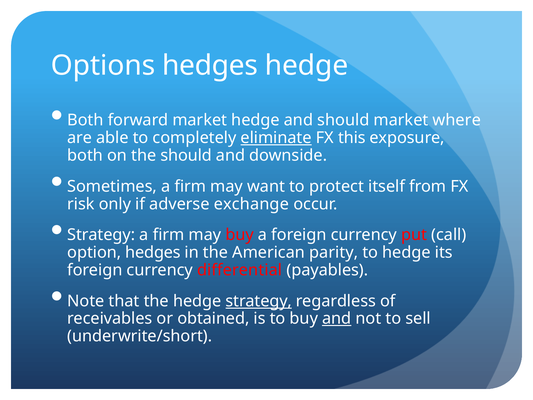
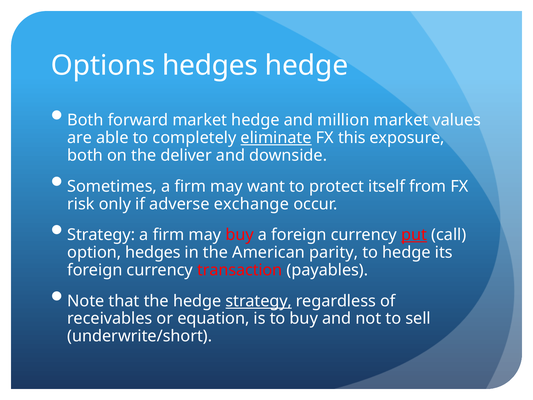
and should: should -> million (343, 120)
where: where -> values (457, 120)
the should: should -> deliver (186, 155)
put underline: none -> present (414, 235)
differential: differential -> transaction (240, 270)
obtained: obtained -> equation (213, 318)
and underline: present -> none (337, 318)
